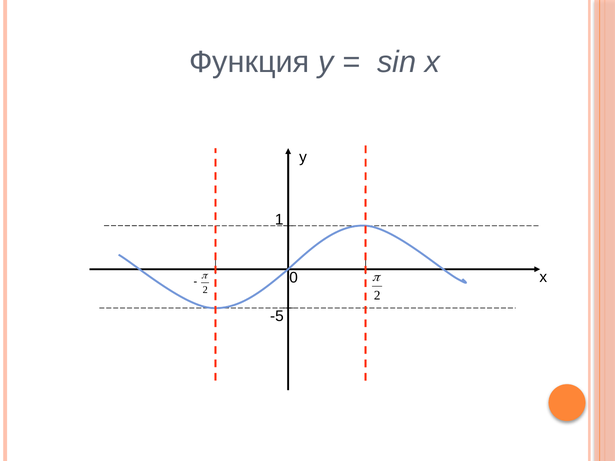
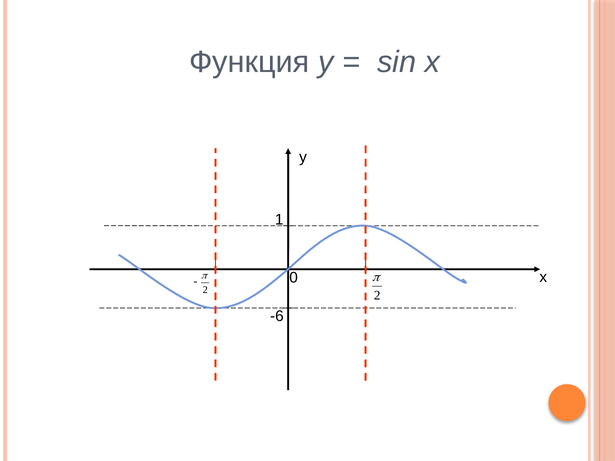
-5: -5 -> -6 (277, 317)
